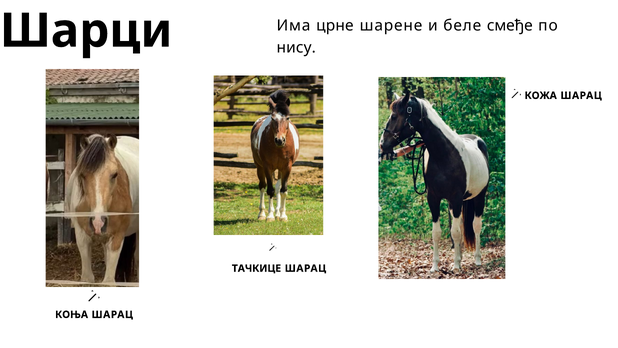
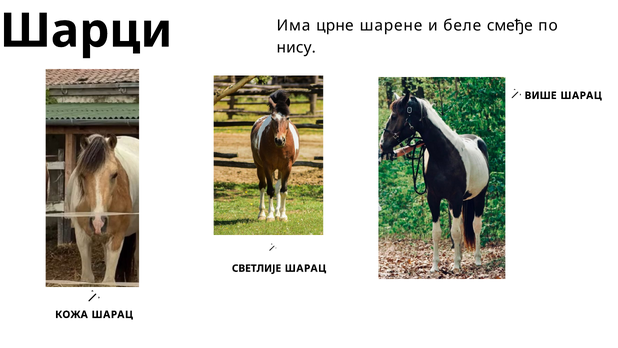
КОЖА: КОЖА -> ВИШЕ (541, 95)
ТАЧКИЦЕ: ТАЧКИЦЕ -> СВЕТЛИЈЕ (256, 268)
КОЊА: КОЊА -> КОЖА (71, 314)
